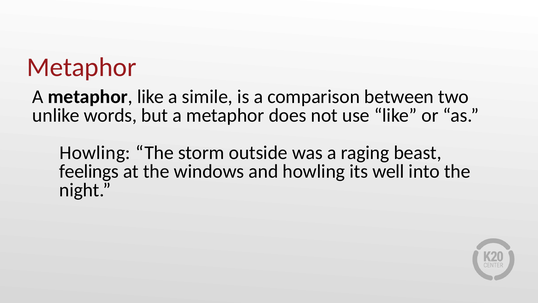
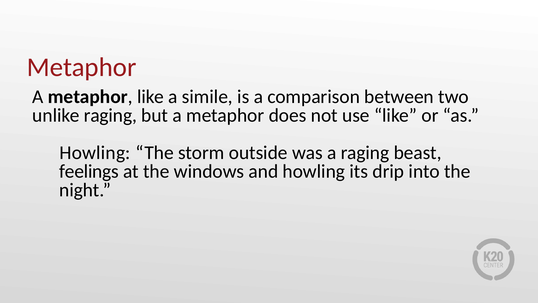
unlike words: words -> raging (110, 115)
well: well -> drip (388, 171)
